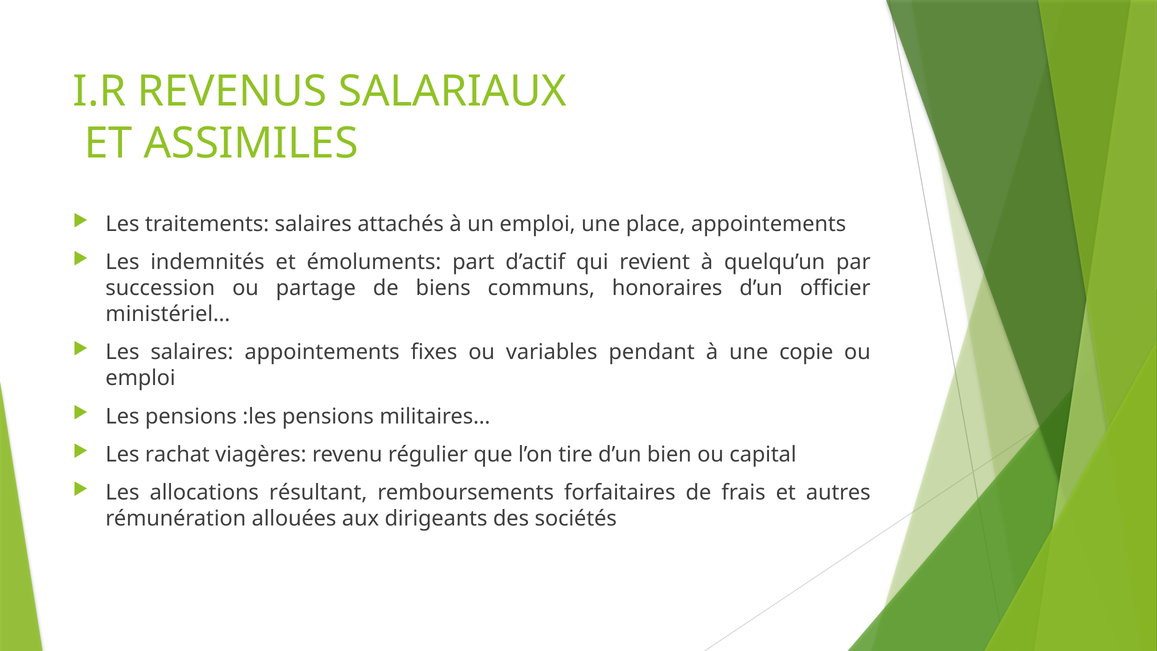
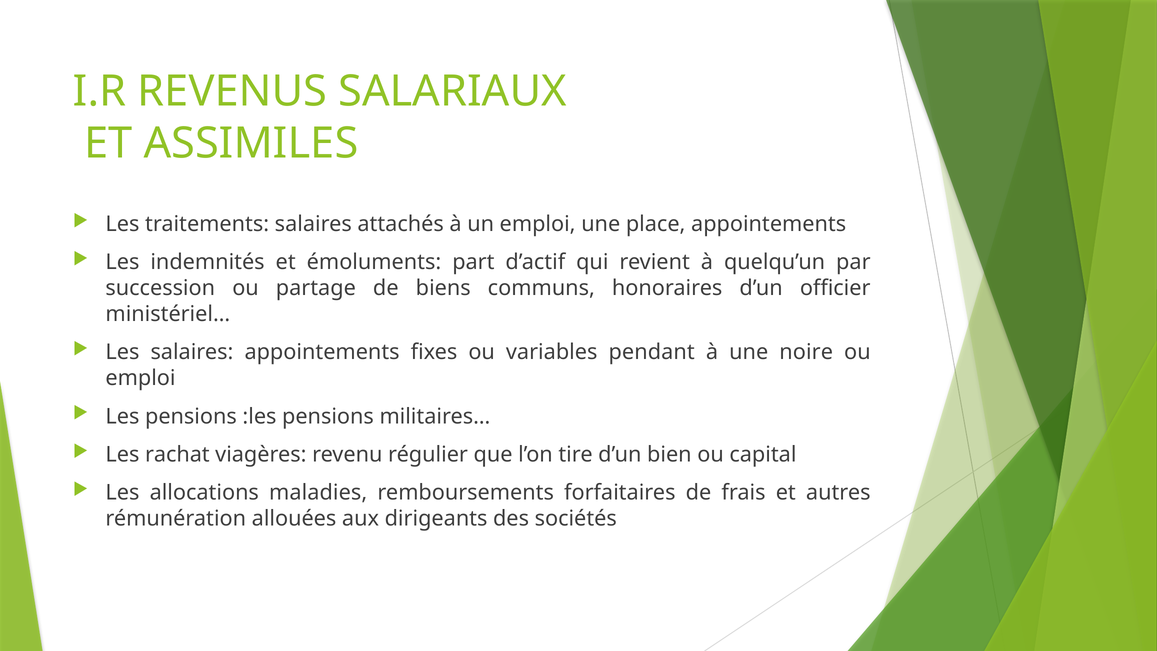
copie: copie -> noire (806, 352)
résultant: résultant -> maladies (318, 492)
